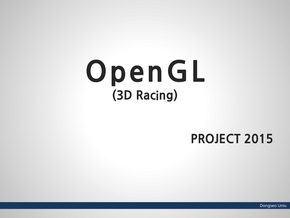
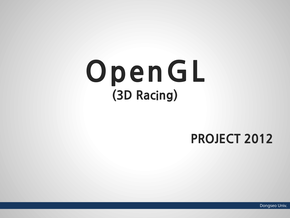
2015: 2015 -> 2012 (259, 139)
